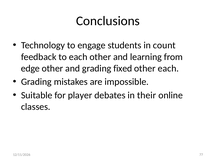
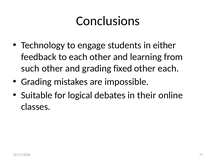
count: count -> either (164, 45)
edge: edge -> such (30, 68)
player: player -> logical (80, 95)
